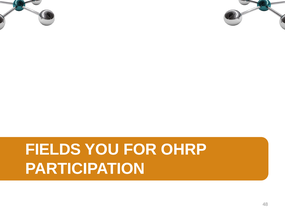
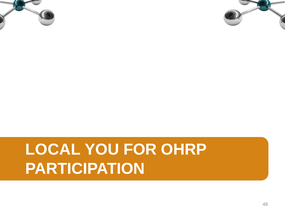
FIELDS: FIELDS -> LOCAL (53, 149)
